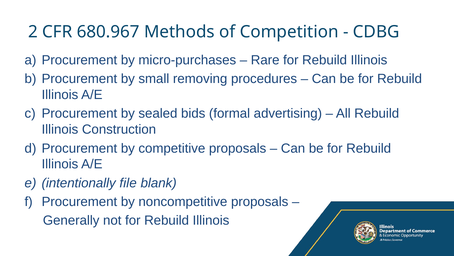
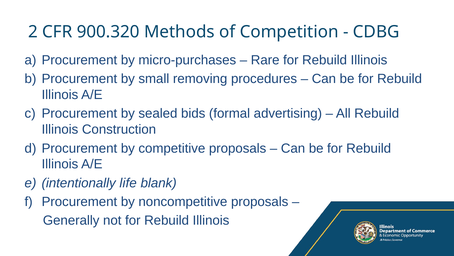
680.967: 680.967 -> 900.320 (108, 32)
file: file -> life (128, 183)
